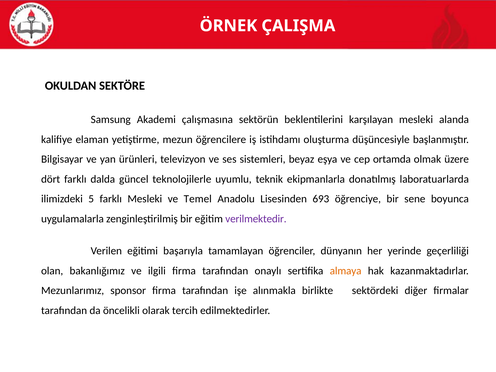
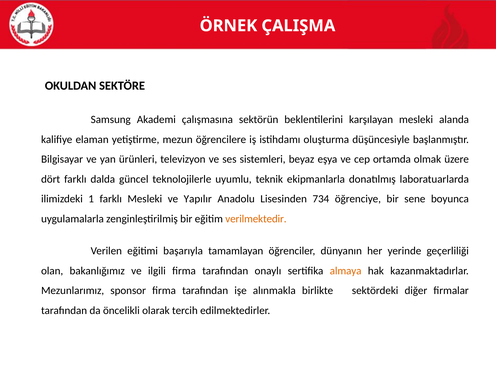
5: 5 -> 1 (91, 199)
Temel: Temel -> Yapılır (198, 199)
693: 693 -> 734 (321, 199)
verilmektedir colour: purple -> orange (256, 219)
